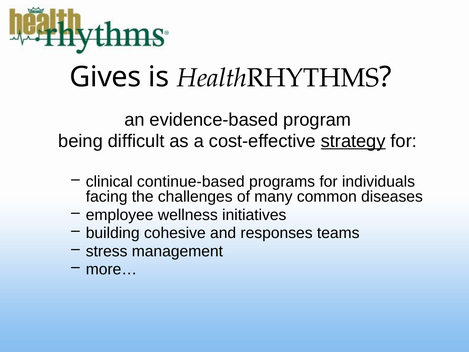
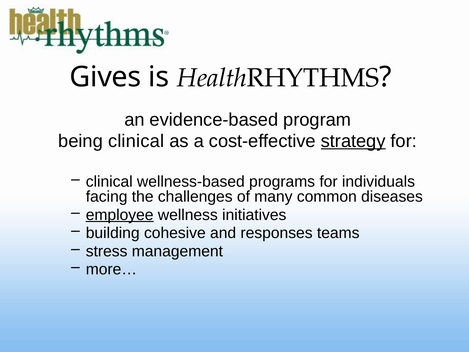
being difficult: difficult -> clinical (136, 141)
continue-based: continue-based -> wellness-based (191, 182)
employee underline: none -> present (120, 215)
